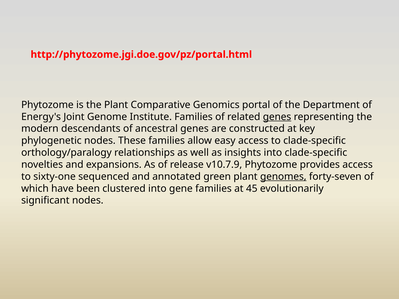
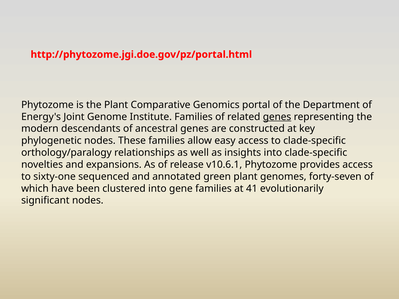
v10.7.9: v10.7.9 -> v10.6.1 (224, 165)
genomes underline: present -> none (283, 177)
45: 45 -> 41 (252, 189)
